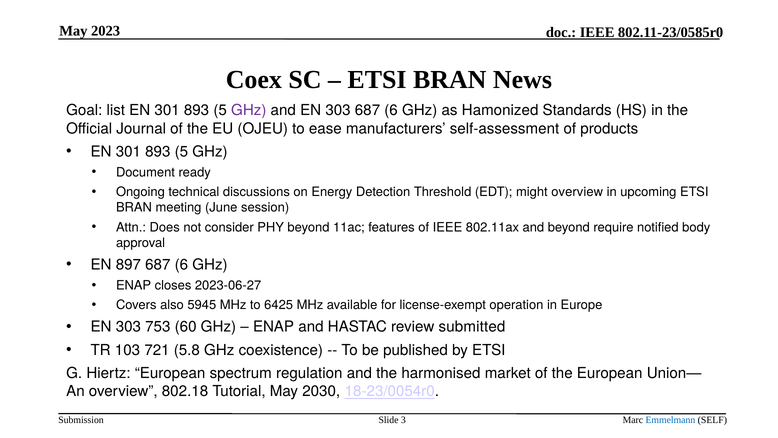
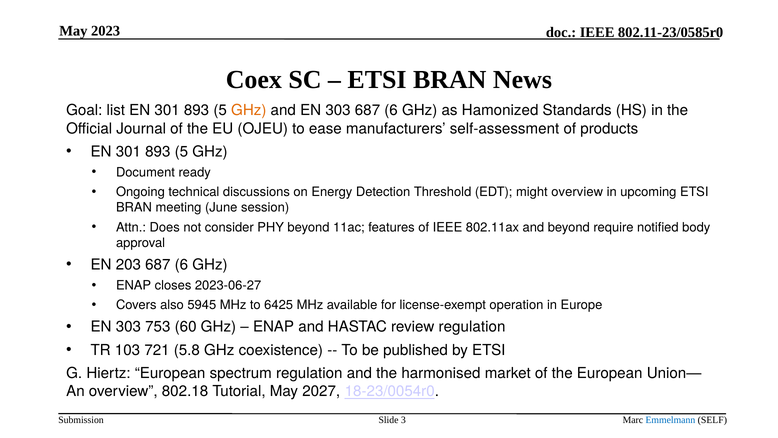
GHz colour: purple -> orange (249, 110)
897: 897 -> 203 (128, 264)
review submitted: submitted -> regulation (472, 327)
2030: 2030 -> 2027 (321, 391)
